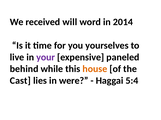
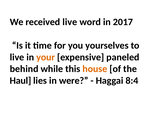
received will: will -> live (70, 22)
2014: 2014 -> 2017 (123, 22)
your colour: purple -> orange (46, 58)
Cast: Cast -> Haul (20, 81)
5:4: 5:4 -> 8:4 (132, 81)
